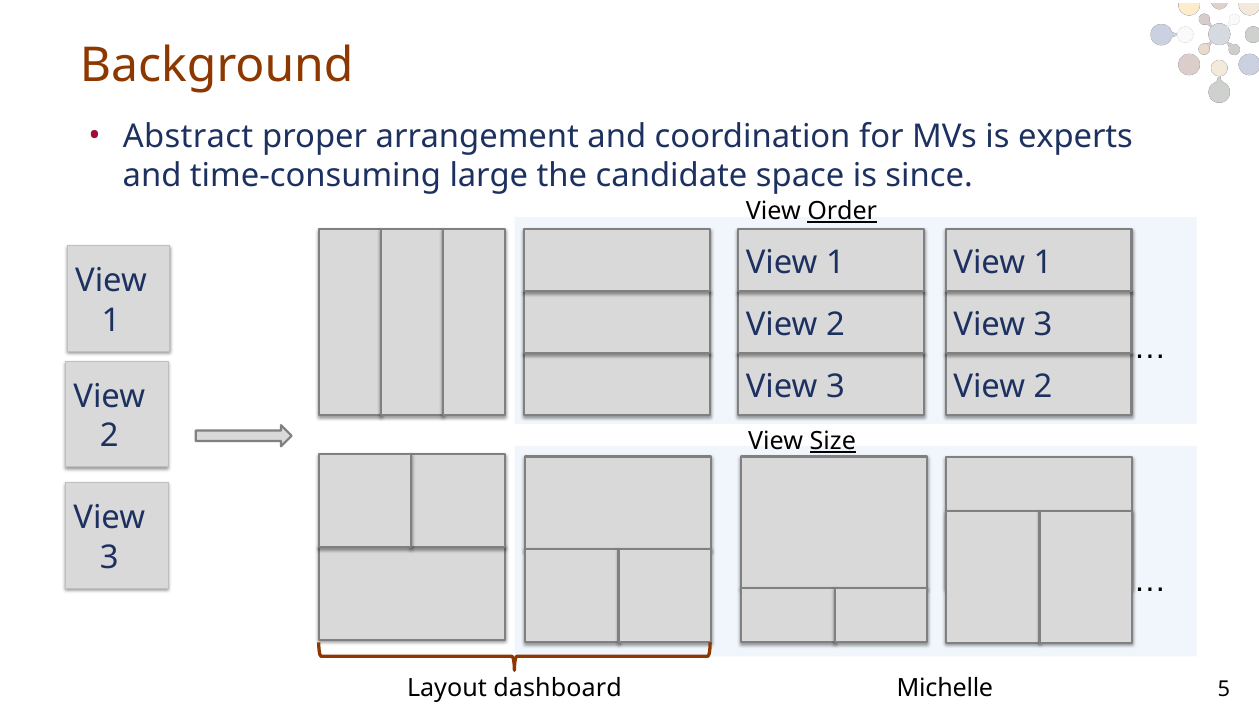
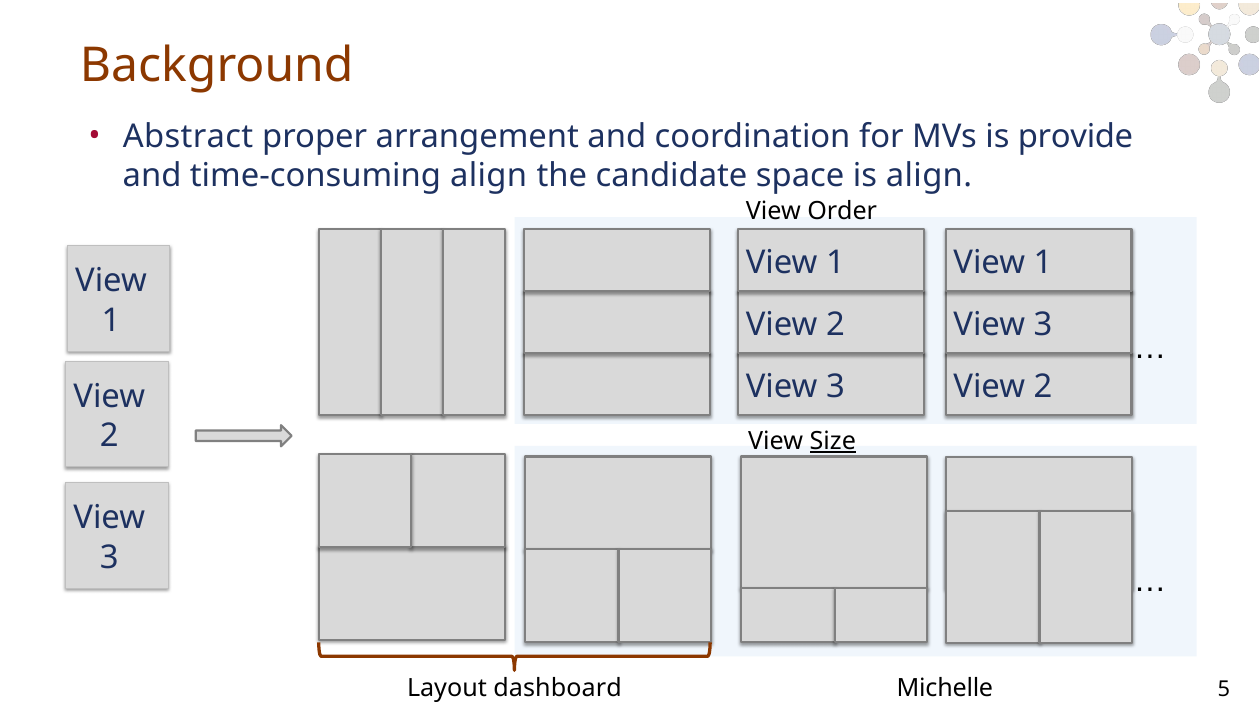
experts: experts -> provide (1076, 137)
time-consuming large: large -> align (489, 176)
is since: since -> align (929, 176)
Order underline: present -> none (842, 211)
